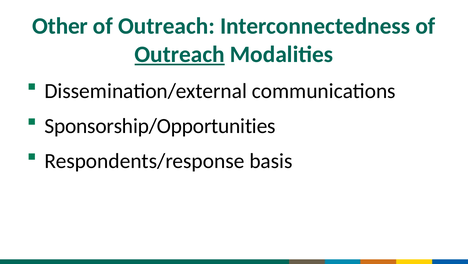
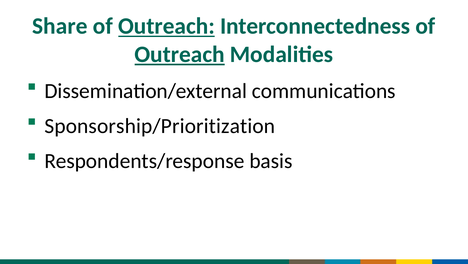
Other: Other -> Share (60, 26)
Outreach underline: none -> present (166, 26)
Sponsorship/Opportunities: Sponsorship/Opportunities -> Sponsorship/Prioritization (160, 126)
